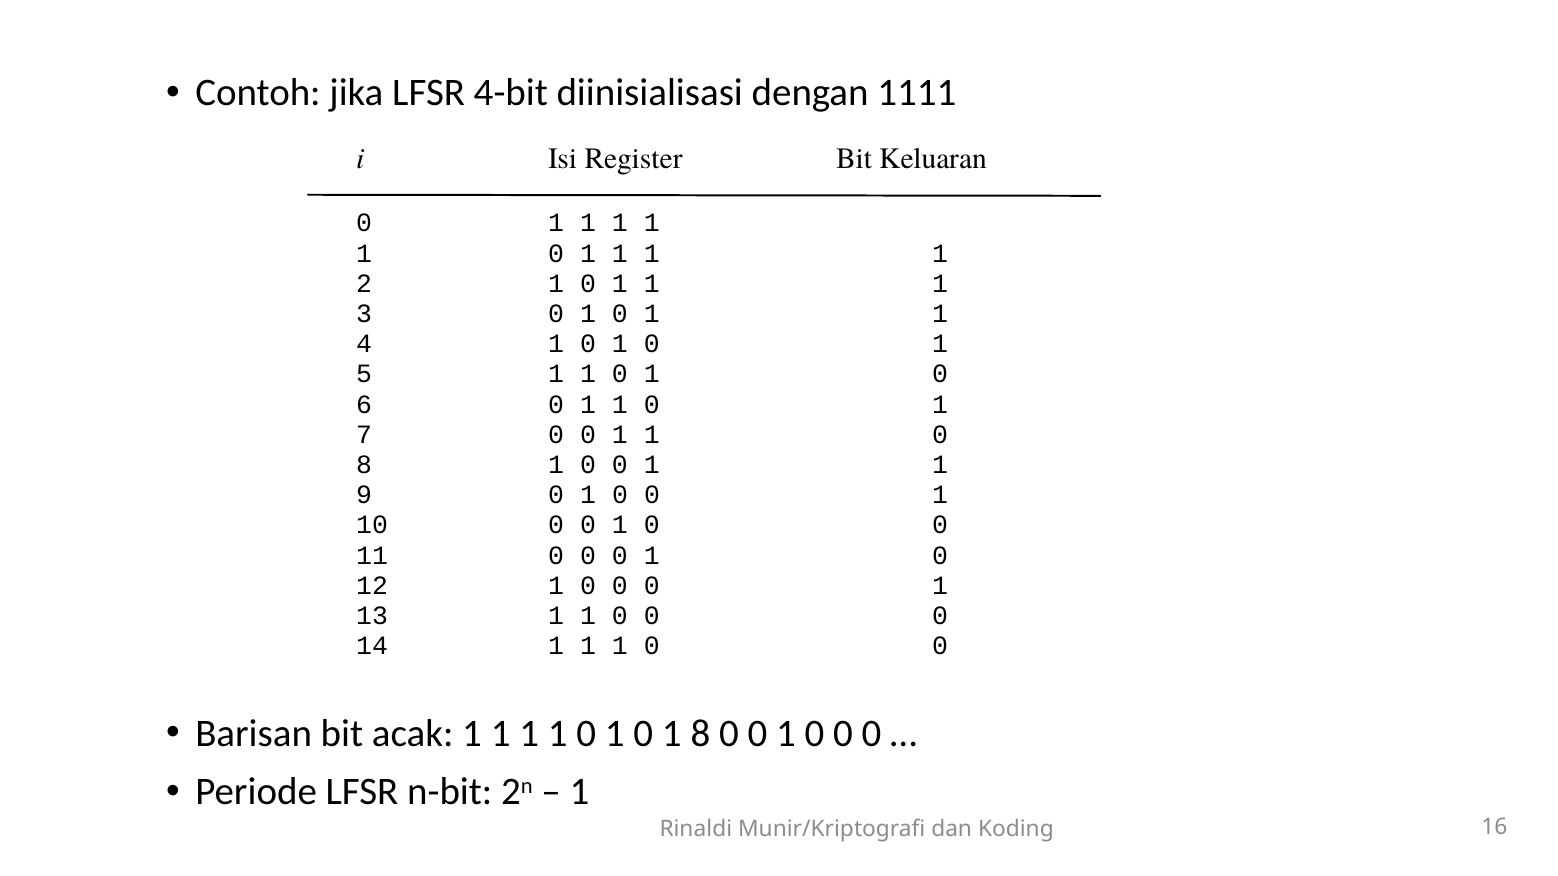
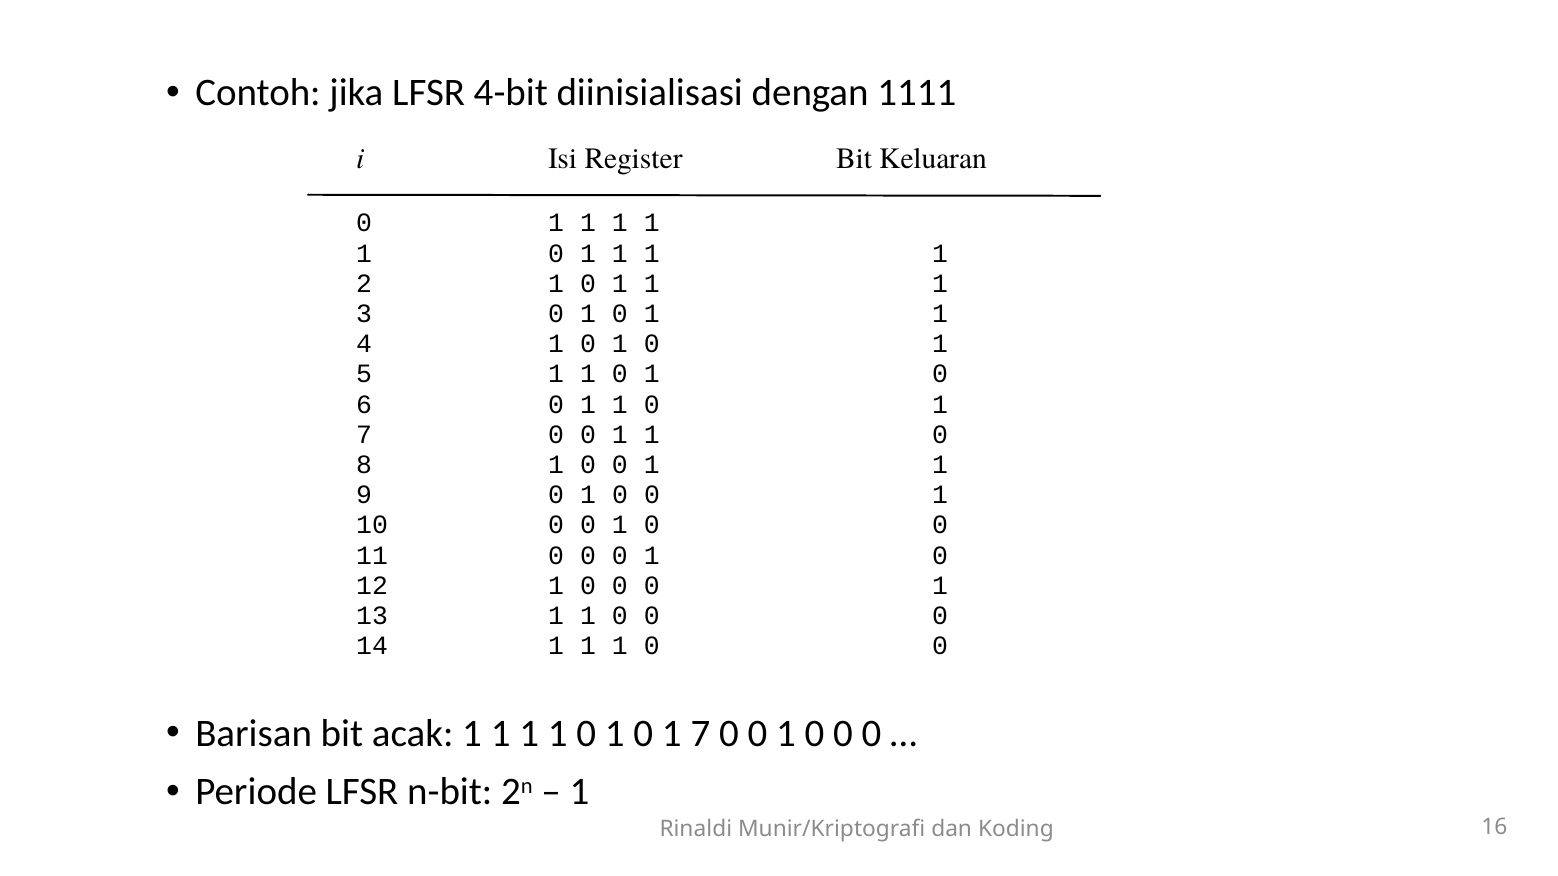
8: 8 -> 7 (700, 734)
